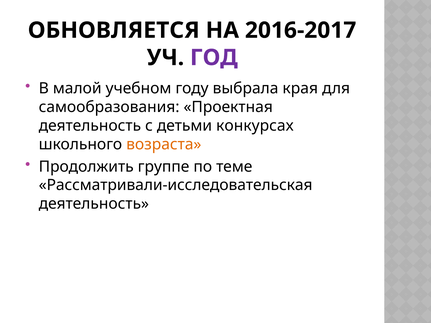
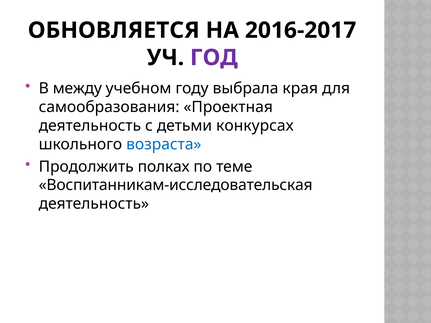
малой: малой -> между (77, 88)
возраста colour: orange -> blue (164, 144)
группе: группе -> полках (164, 167)
Рассматривали-исследовательская: Рассматривали-исследовательская -> Воспитанникам-исследовательская (176, 185)
